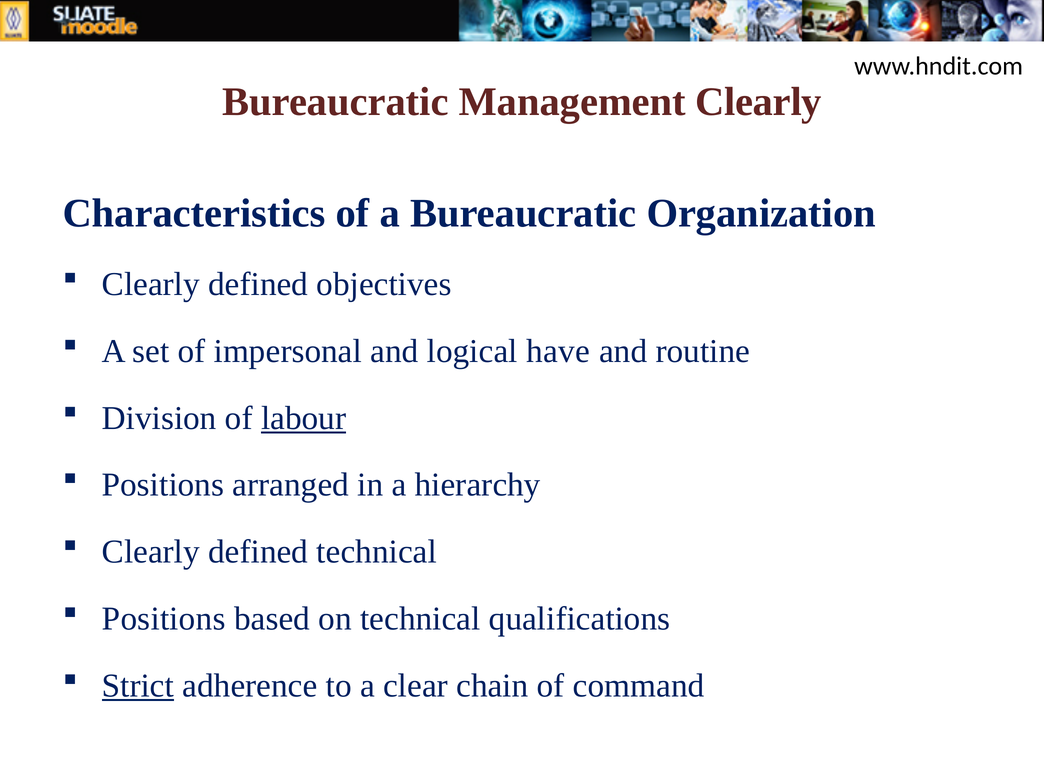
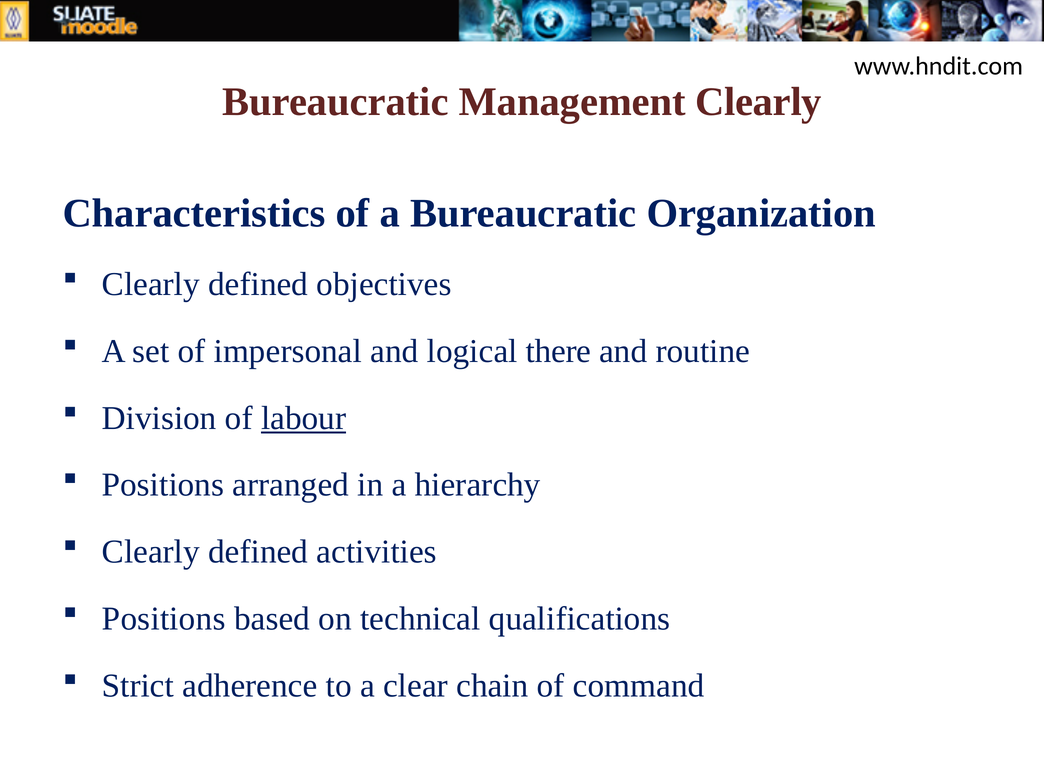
have: have -> there (559, 351)
defined technical: technical -> activities (377, 552)
Strict underline: present -> none (138, 686)
